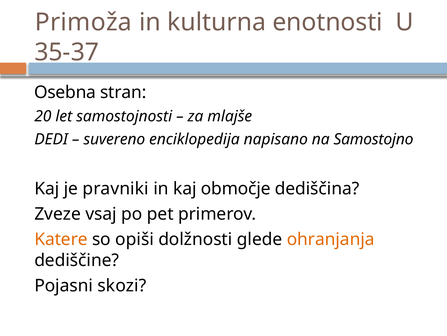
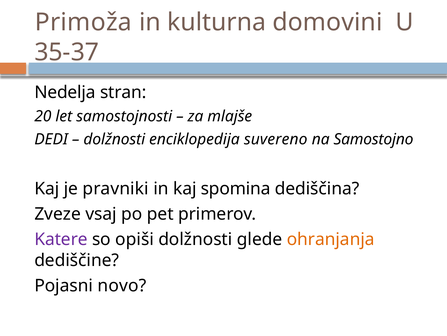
enotnosti: enotnosti -> domovini (327, 22)
Osebna: Osebna -> Nedelja (65, 92)
suvereno: suvereno -> dolžnosti (114, 139)
napisano: napisano -> suvereno (276, 139)
območje: območje -> spomina (236, 188)
Katere colour: orange -> purple (61, 239)
skozi: skozi -> novo (122, 285)
